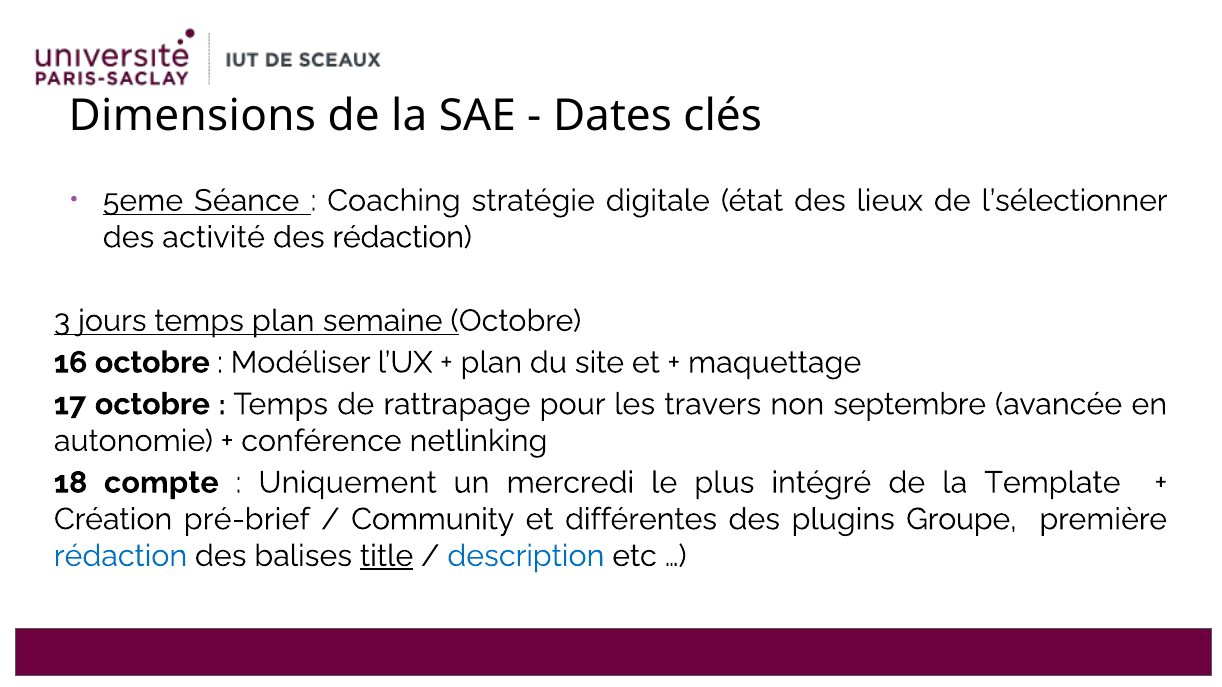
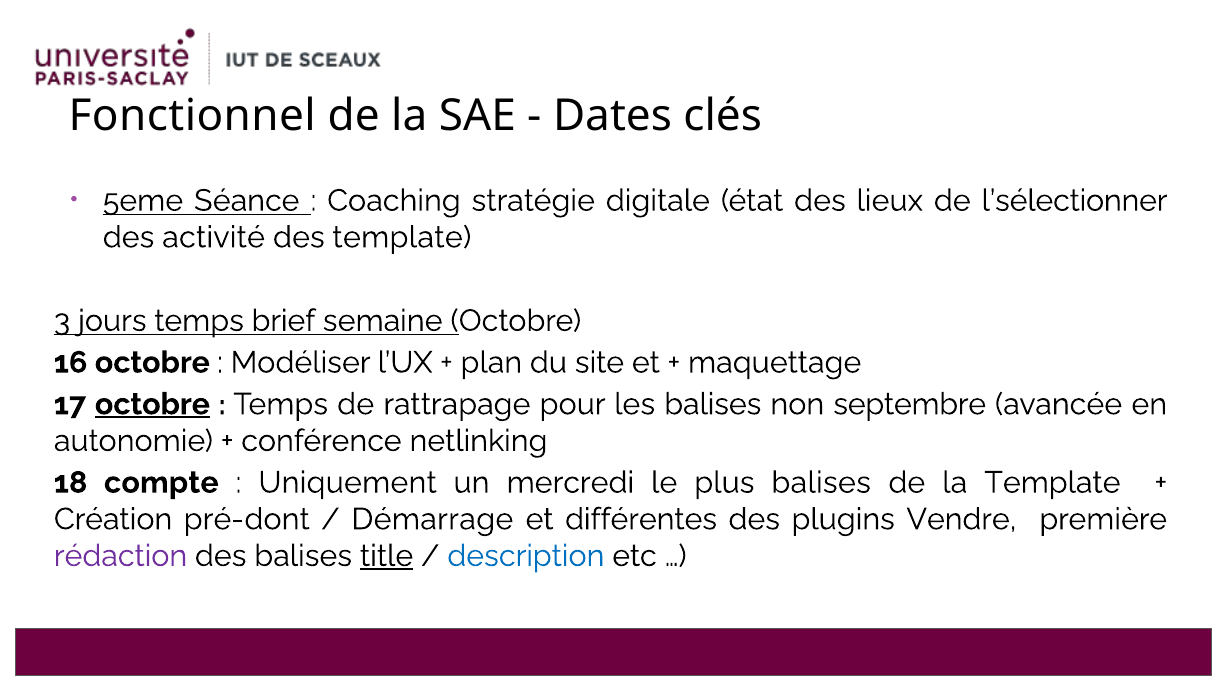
Dimensions: Dimensions -> Fonctionnel (192, 116)
des rédaction: rédaction -> template (402, 237)
temps plan: plan -> brief (283, 321)
octobre underline: none -> present (152, 404)
les travers: travers -> balises (713, 404)
plus intégré: intégré -> balises (821, 483)
pré-brief: pré-brief -> pré-dont (247, 520)
Community: Community -> Démarrage (432, 520)
Groupe: Groupe -> Vendre (961, 520)
rédaction colour: blue -> purple (121, 556)
